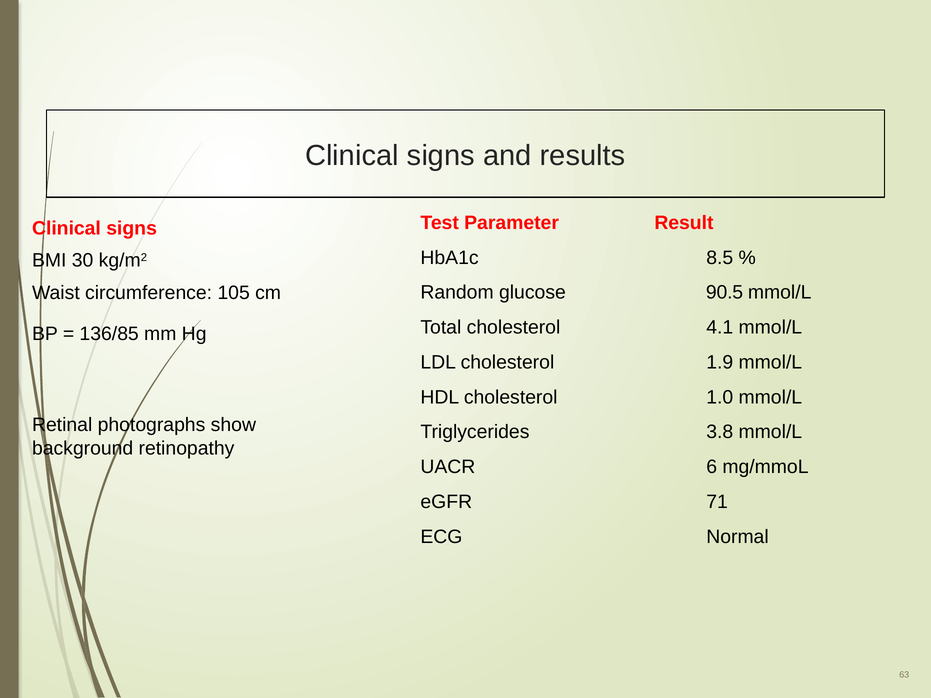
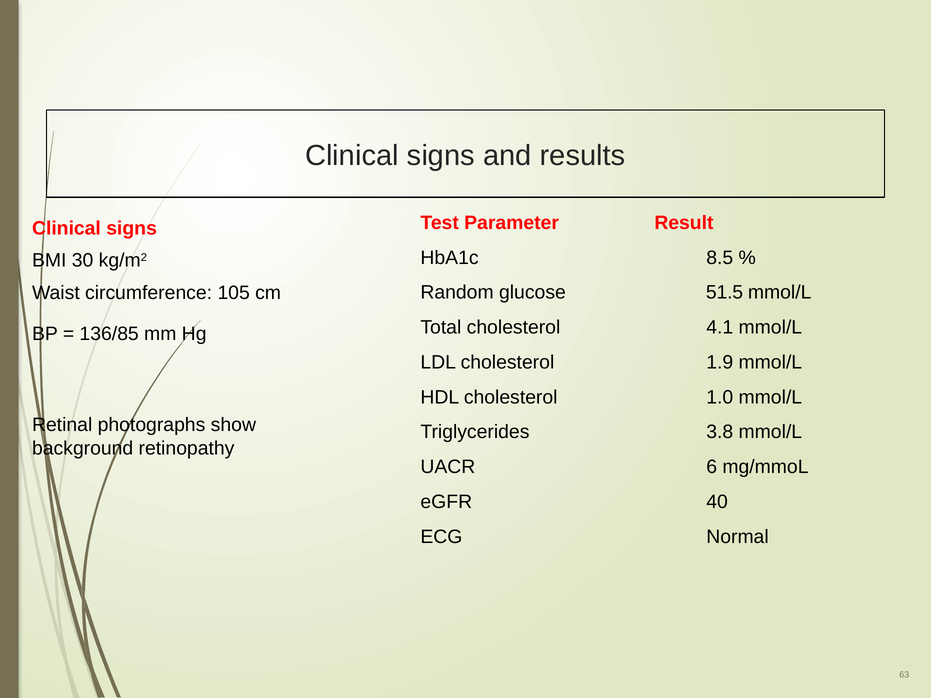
90.5: 90.5 -> 51.5 (725, 293)
71: 71 -> 40 (717, 502)
